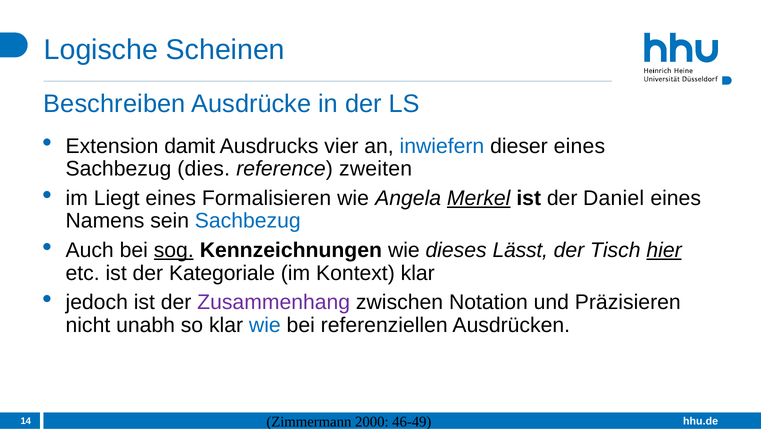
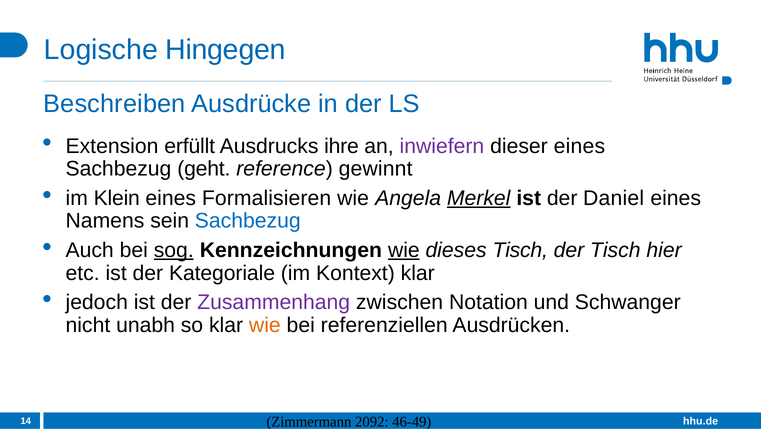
Scheinen: Scheinen -> Hingegen (226, 50)
damit: damit -> erfüllt (190, 146)
vier: vier -> ihre (342, 146)
inwiefern colour: blue -> purple (442, 146)
dies: dies -> geht (204, 169)
zweiten: zweiten -> gewinnt (376, 169)
Liegt: Liegt -> Klein (117, 198)
wie underline: none -> present (404, 250)
dieses Lässt: Lässt -> Tisch (520, 250)
hier underline: present -> none (664, 250)
Präzisieren: Präzisieren -> Schwanger (628, 302)
wie colour: blue -> orange (265, 325)
2000: 2000 -> 2092 (372, 421)
